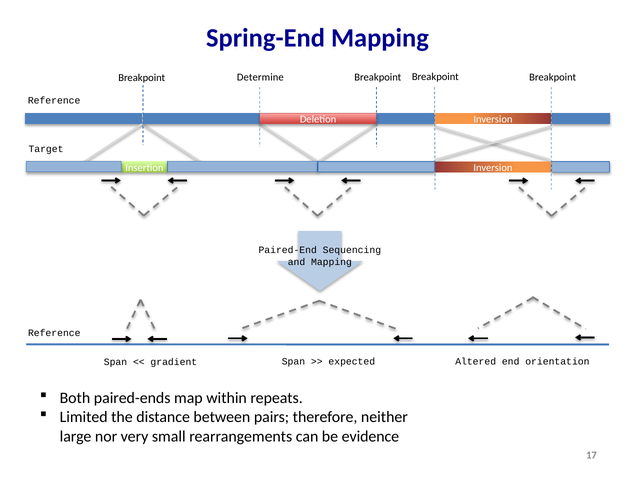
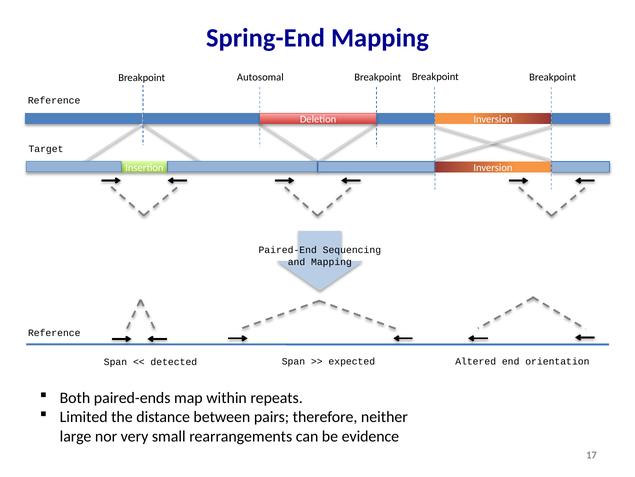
Determine: Determine -> Autosomal (260, 77)
gradient: gradient -> detected (174, 362)
